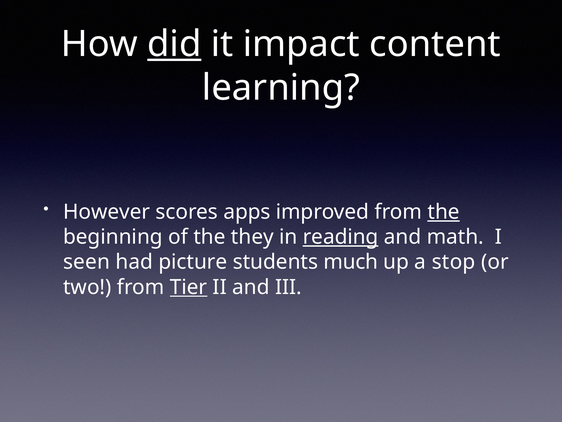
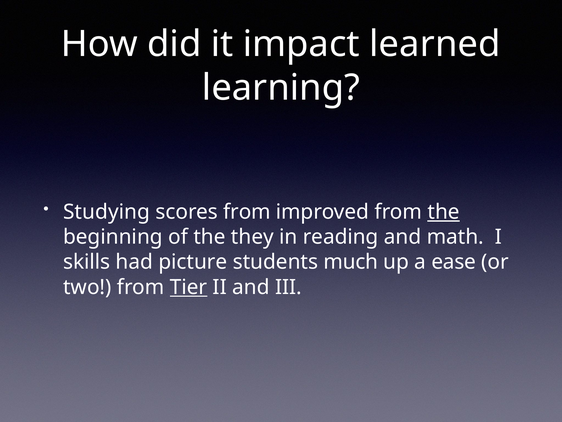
did underline: present -> none (174, 44)
content: content -> learned (435, 44)
However: However -> Studying (107, 212)
scores apps: apps -> from (247, 212)
reading underline: present -> none (341, 237)
seen: seen -> skills (87, 262)
stop: stop -> ease (454, 262)
